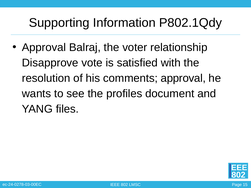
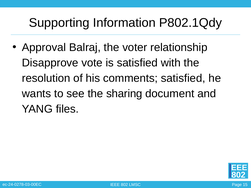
comments approval: approval -> satisfied (183, 78)
profiles: profiles -> sharing (124, 94)
